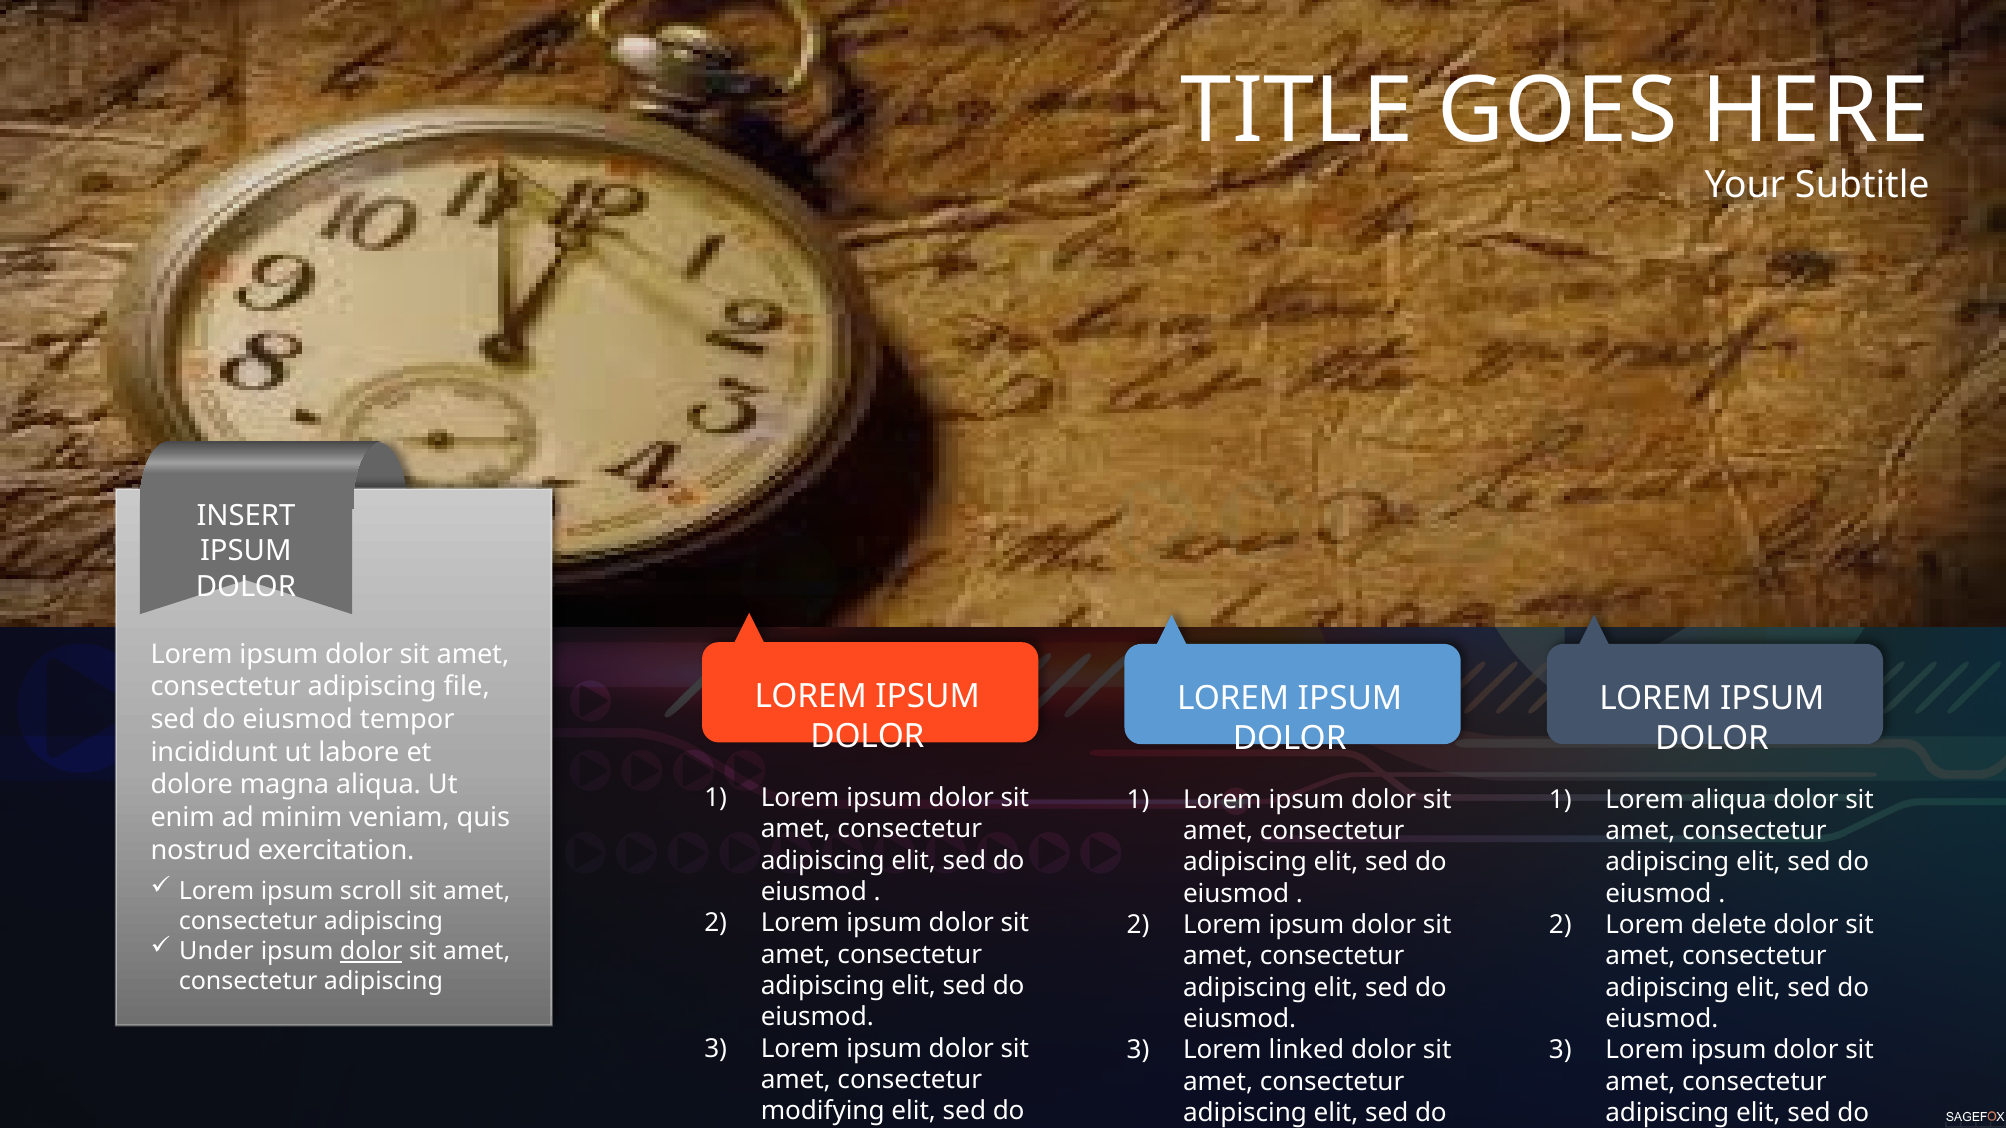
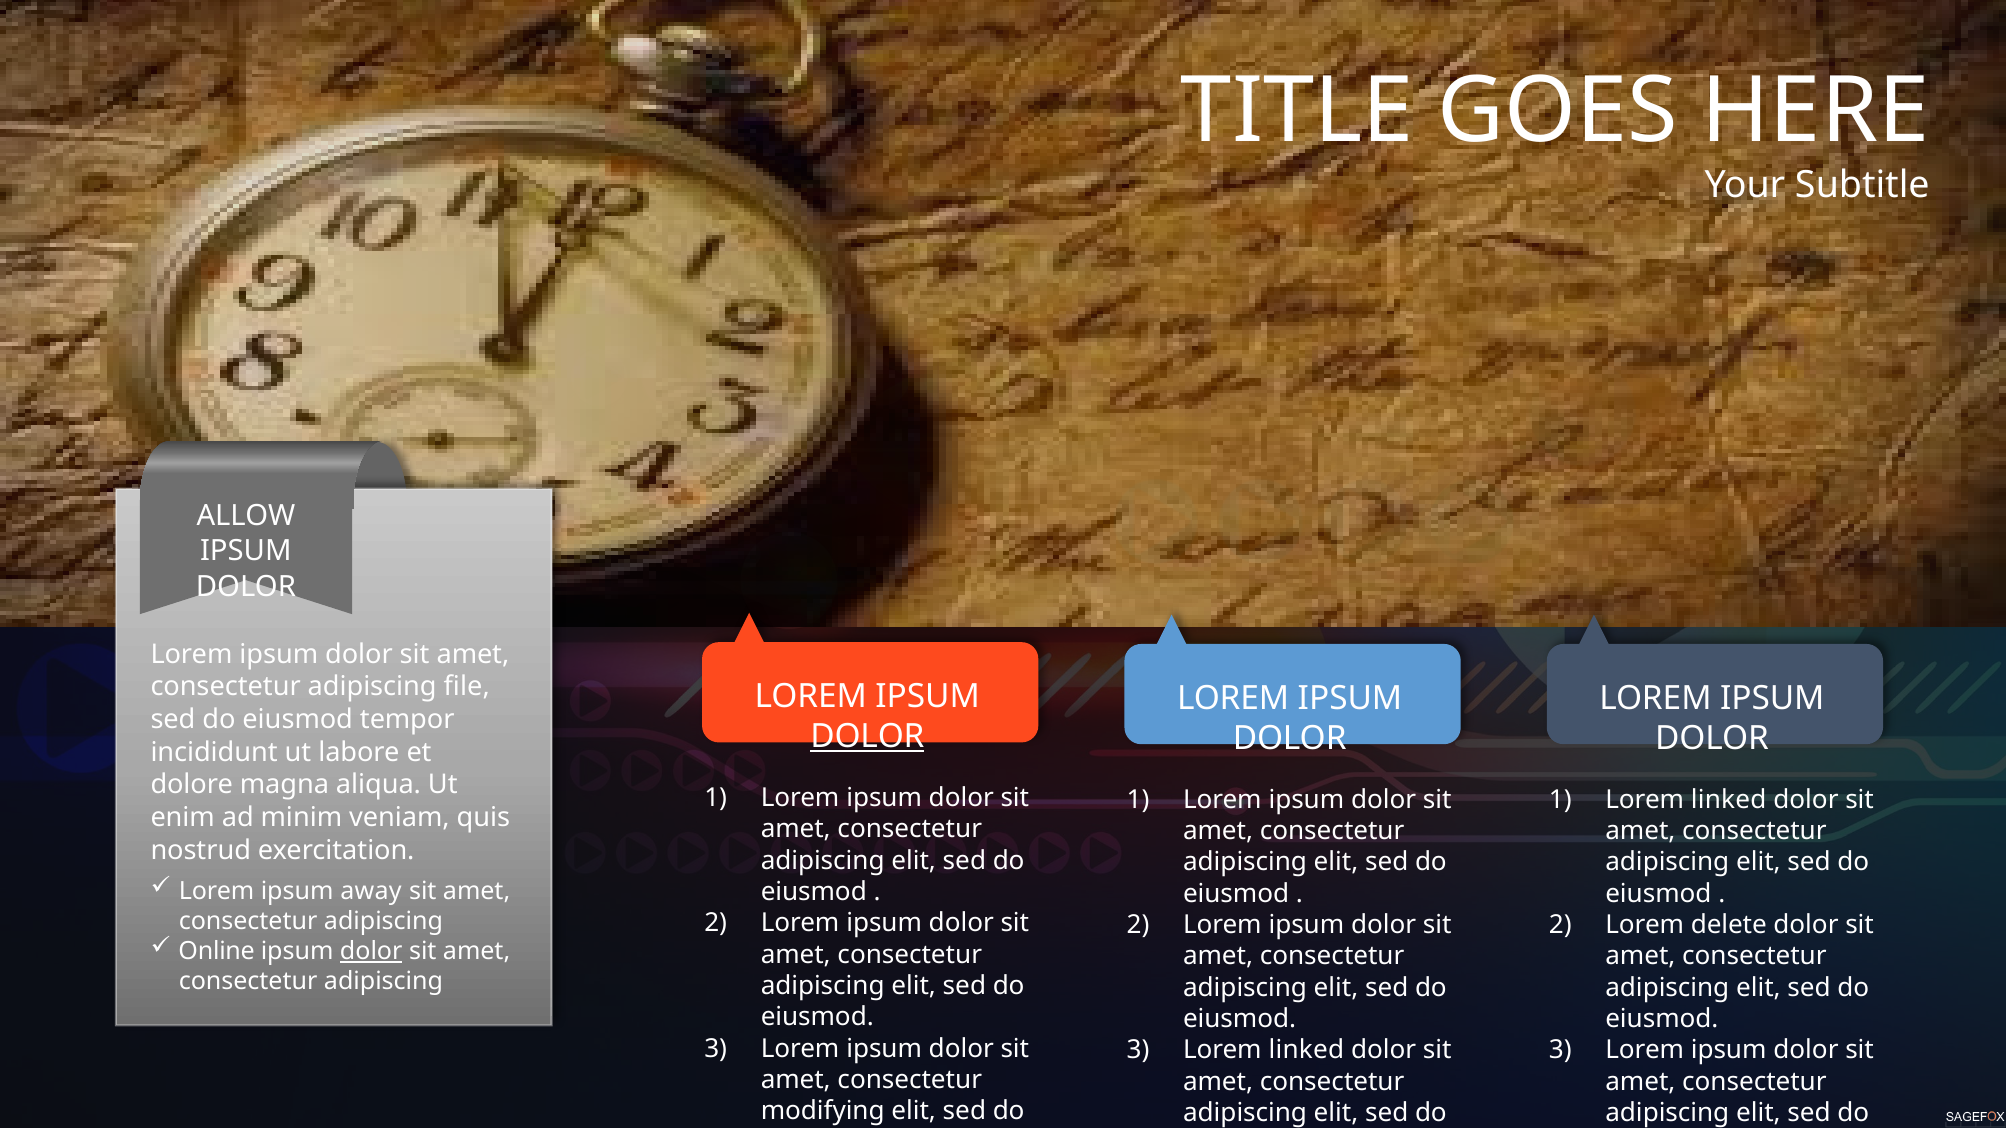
INSERT: INSERT -> ALLOW (246, 516)
DOLOR underline: none -> present (867, 737)
aliqua: aliqua -> linked (1729, 800)
scroll: scroll -> away (371, 892)
Under: Under -> Online (217, 952)
